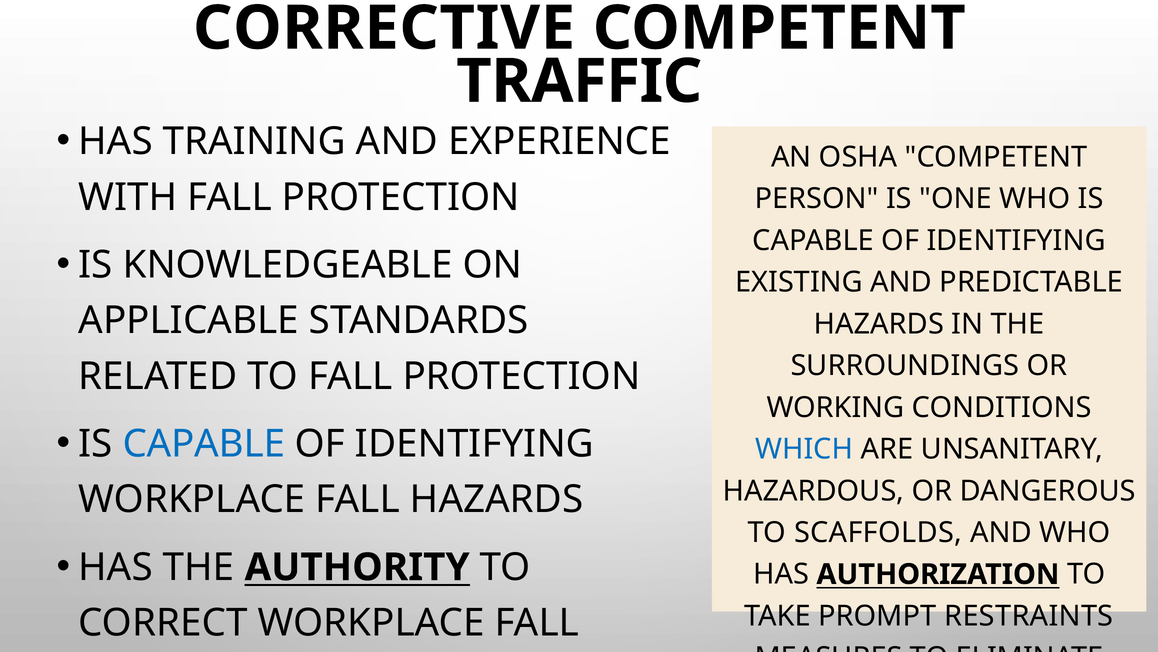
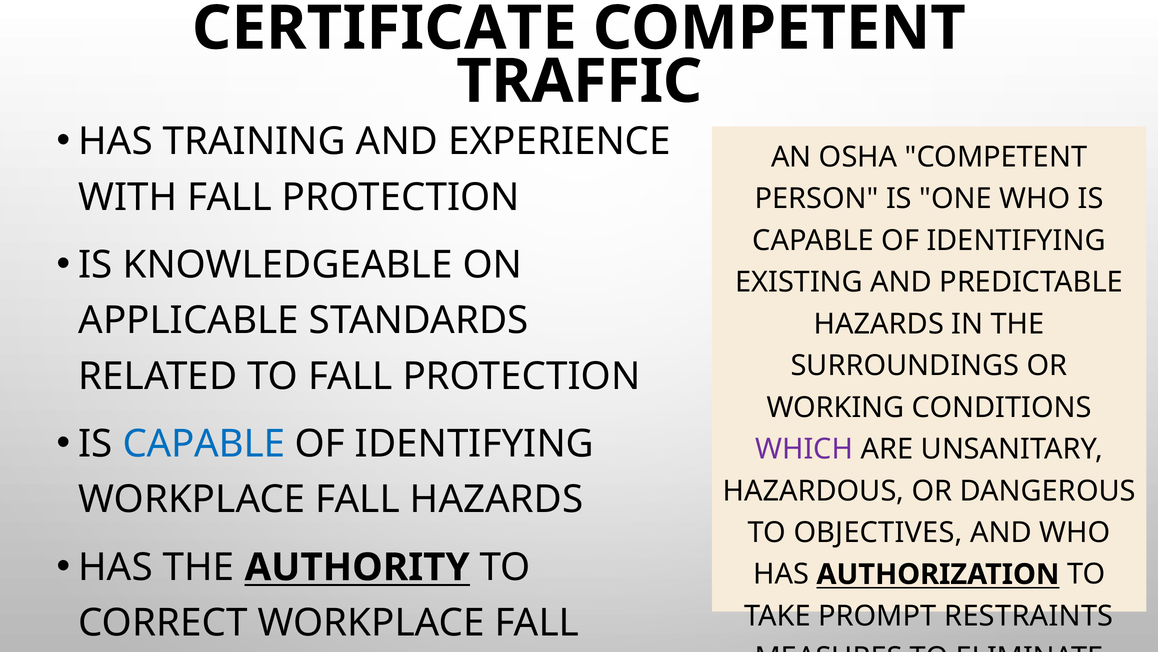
CORRECTIVE: CORRECTIVE -> CERTIFICATE (384, 28)
WHICH colour: blue -> purple (804, 449)
SCAFFOLDS: SCAFFOLDS -> OBJECTIVES (878, 532)
